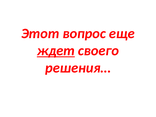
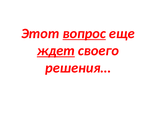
вопрос underline: none -> present (84, 33)
